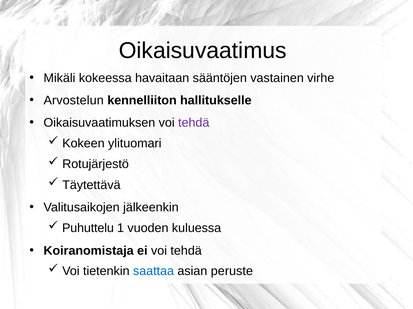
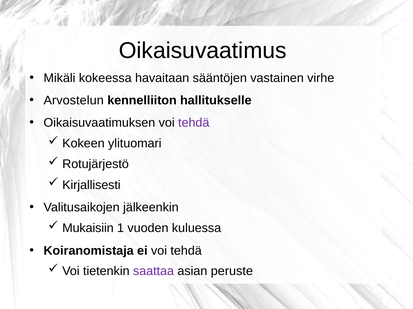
Täytettävä: Täytettävä -> Kirjallisesti (91, 185)
Puhuttelu: Puhuttelu -> Mukaisiin (88, 229)
saattaa colour: blue -> purple (154, 272)
